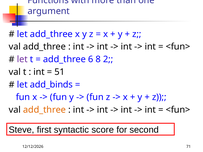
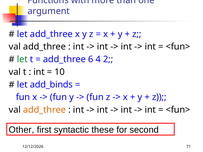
let colour: purple -> green (22, 59)
8: 8 -> 4 (98, 59)
51: 51 -> 10 (60, 72)
Steve: Steve -> Other (22, 130)
score: score -> these (103, 130)
